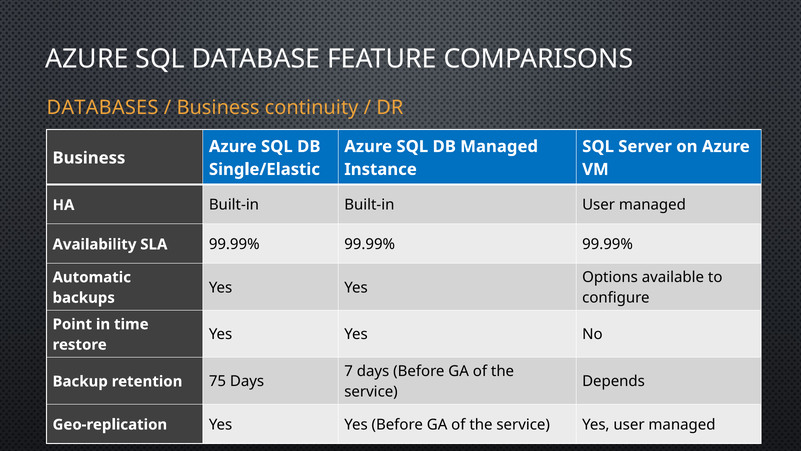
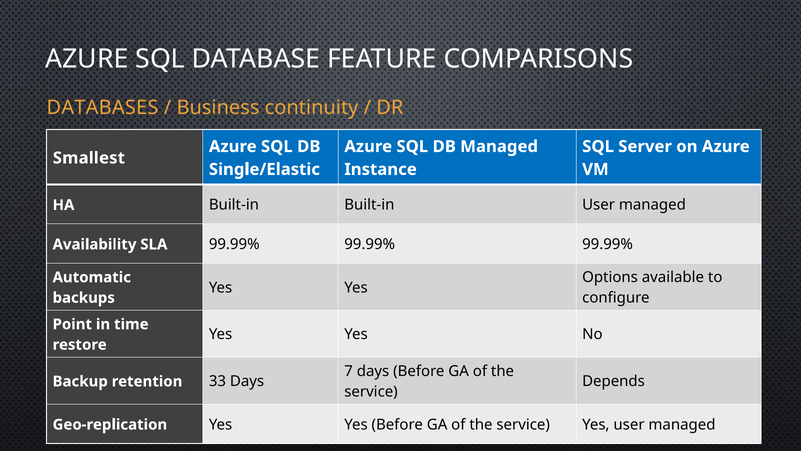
Business: Business -> Smallest (89, 158)
75: 75 -> 33 (217, 381)
